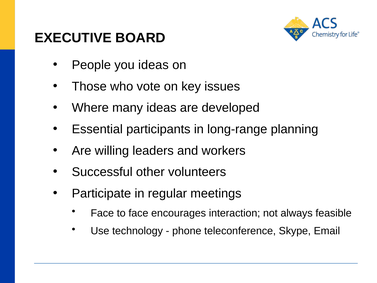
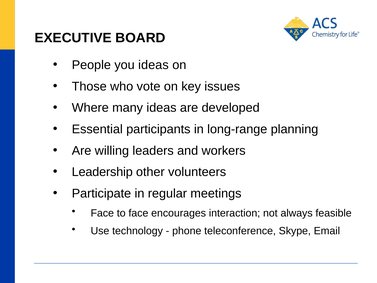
Successful: Successful -> Leadership (102, 172)
